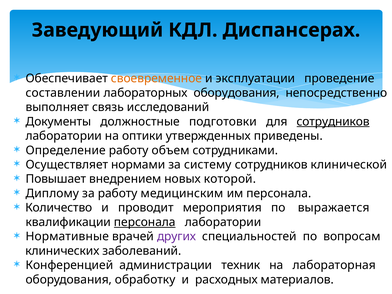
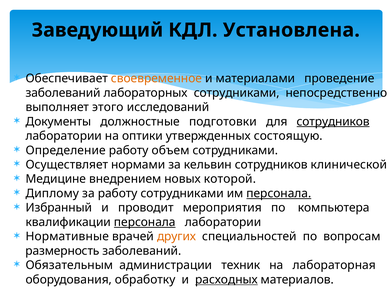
Диспансерах: Диспансерах -> Установлена (291, 30)
эксплуатации: эксплуатации -> материалами (255, 78)
составлении: составлении -> заболеваний (63, 93)
лабораторных оборудования: оборудования -> сотрудниками (237, 93)
связь: связь -> этого (108, 107)
приведены: приведены -> состоящую (288, 136)
систему: систему -> кельвин (208, 165)
Повышает: Повышает -> Медицине (56, 179)
работу медицинским: медицинским -> сотрудниками (182, 193)
персонала underline: none -> present (279, 193)
Количество: Количество -> Избранный (59, 208)
выражается: выражается -> компьютера (334, 208)
других colour: purple -> orange (177, 237)
клинических: клинических -> размерность (62, 251)
Конференцией: Конференцией -> Обязательным (69, 265)
расходных underline: none -> present (226, 280)
